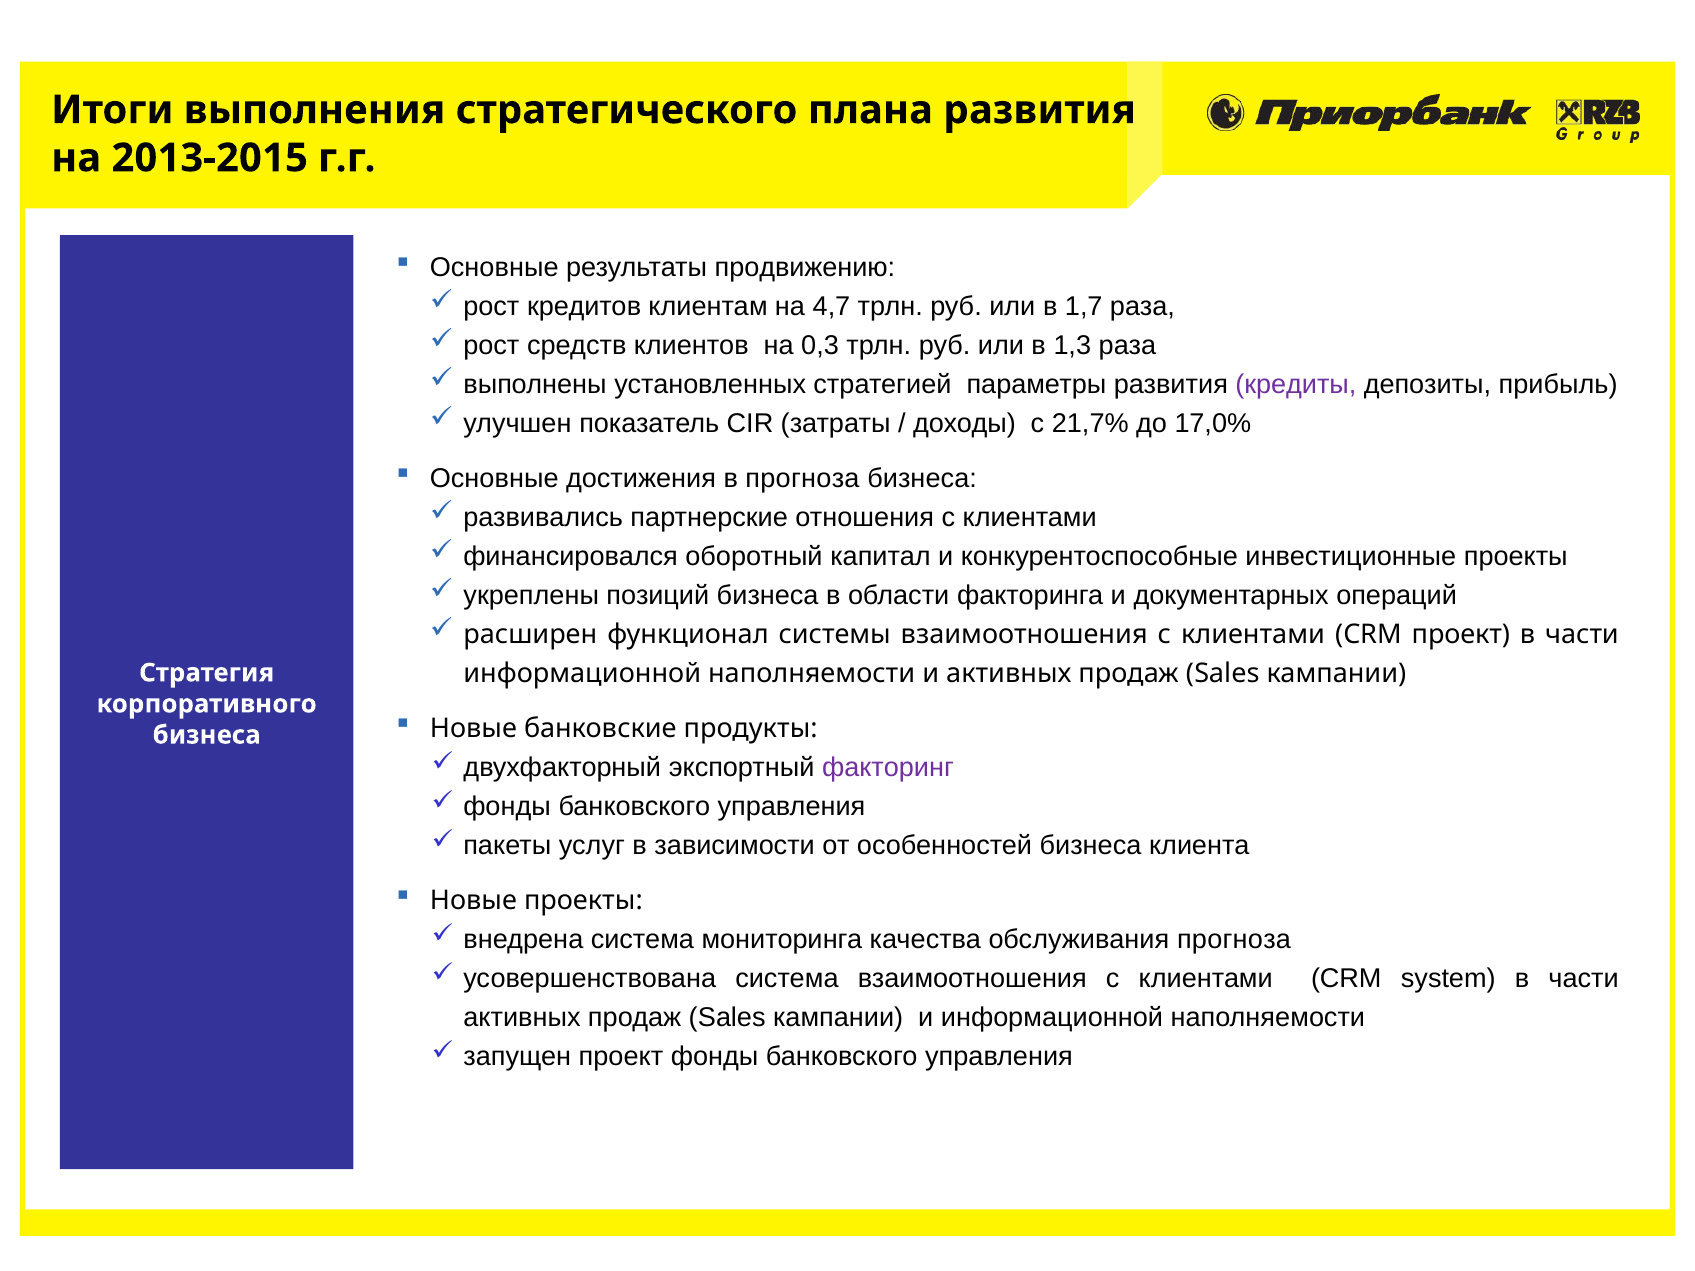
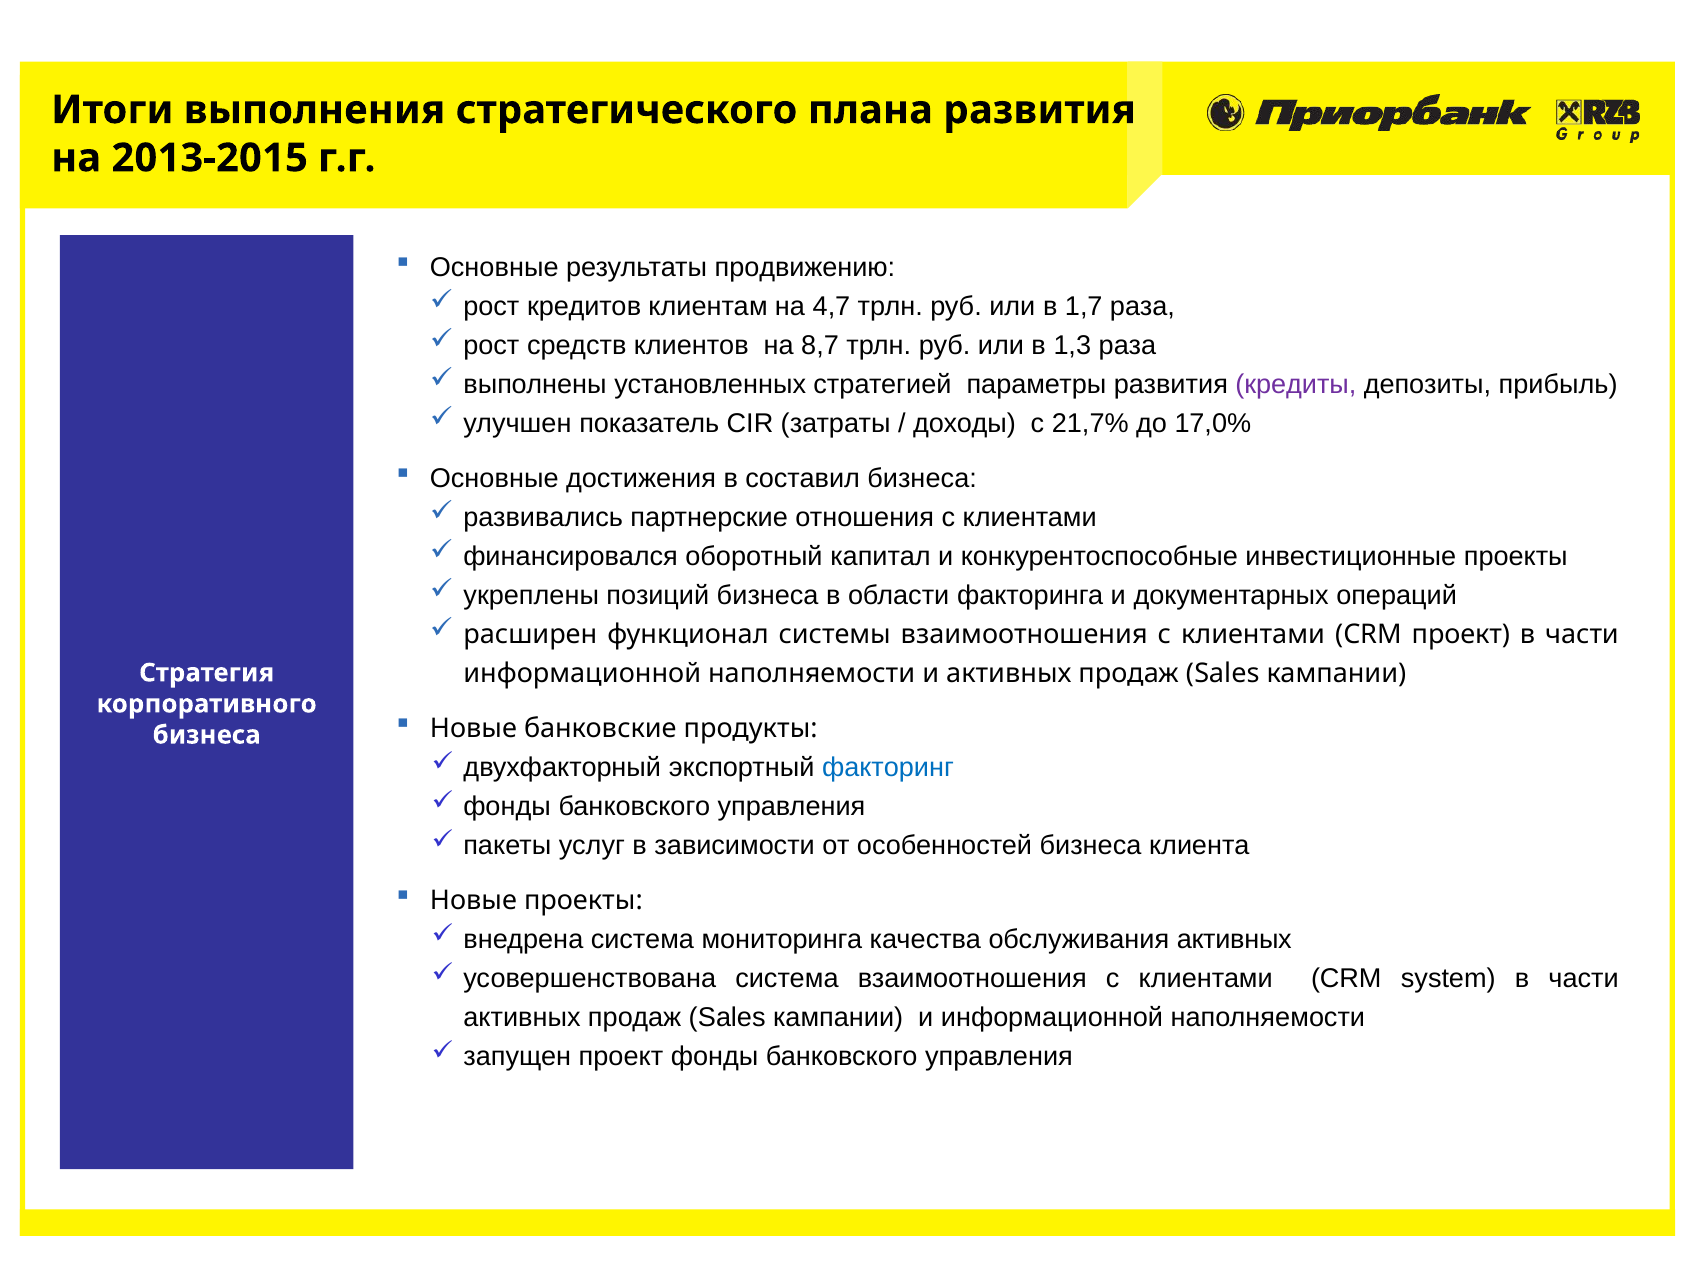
0,3: 0,3 -> 8,7 (820, 346)
в прогноза: прогноза -> составил (803, 479)
факторинг colour: purple -> blue (888, 768)
обслуживания прогноза: прогноза -> активных (1234, 940)
